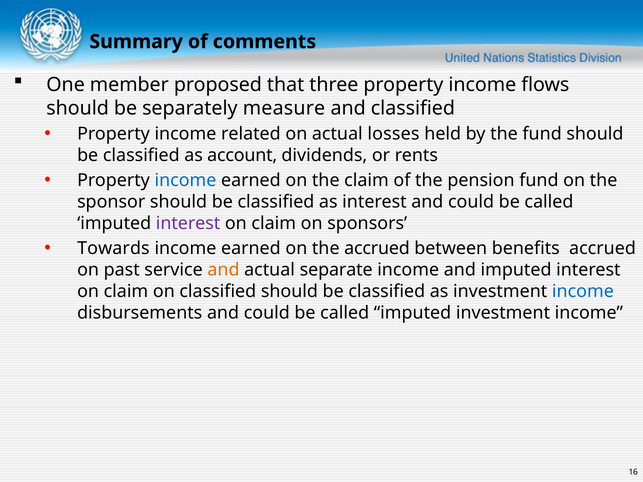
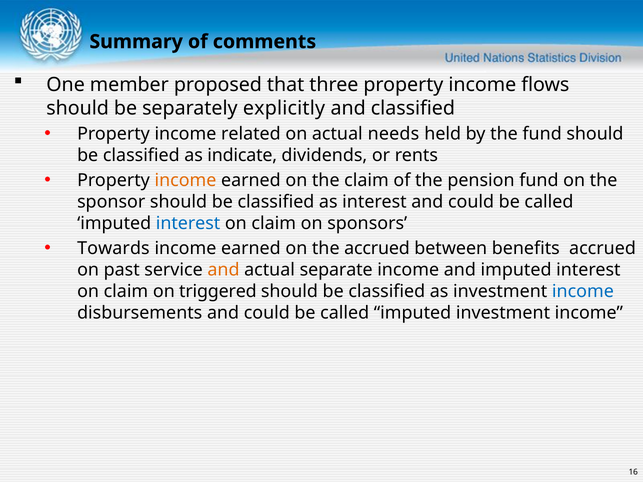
measure: measure -> explicitly (284, 108)
losses: losses -> needs (393, 134)
account: account -> indicate (242, 156)
income colour: blue -> orange (185, 181)
interest colour: purple -> blue (188, 223)
on classified: classified -> triggered (218, 291)
